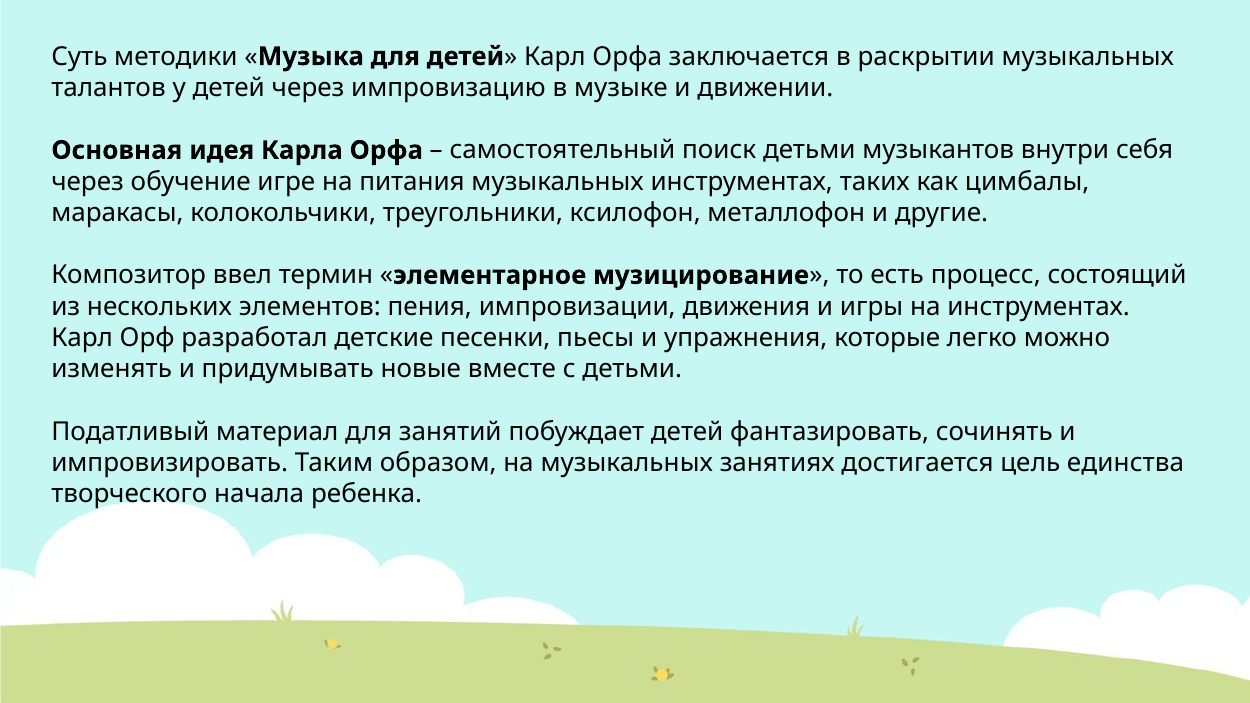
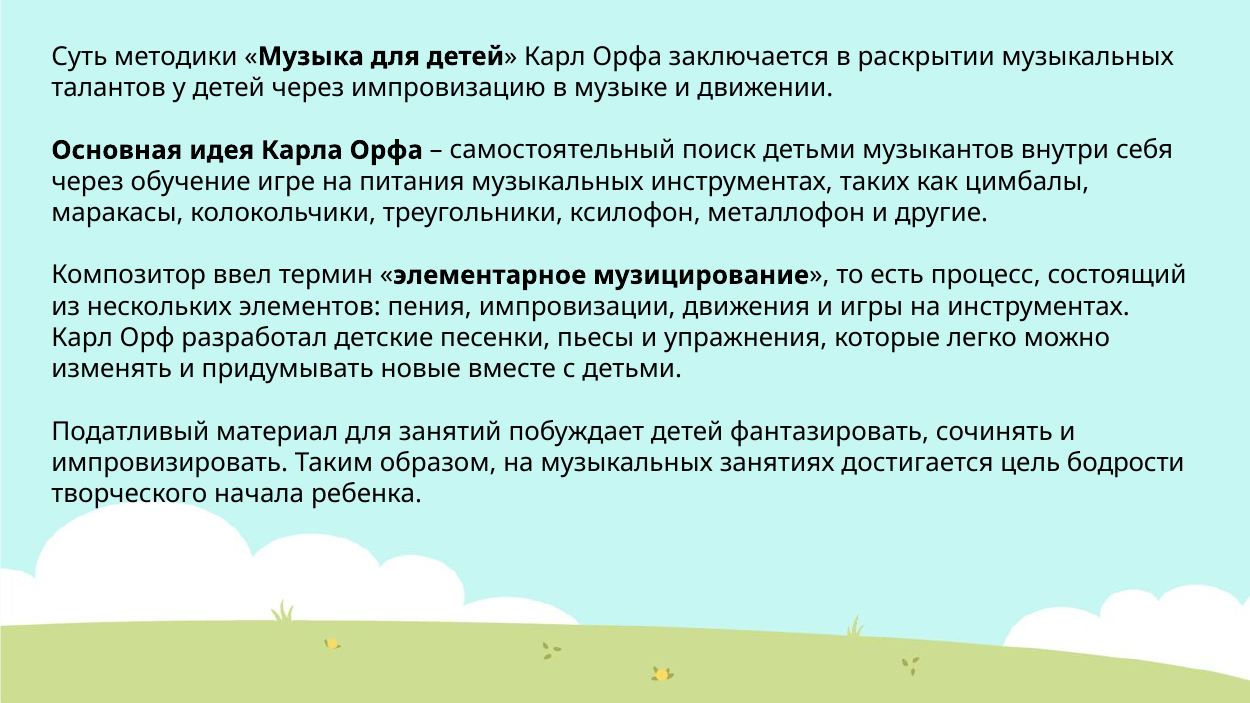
единства: единства -> бодрости (1126, 463)
